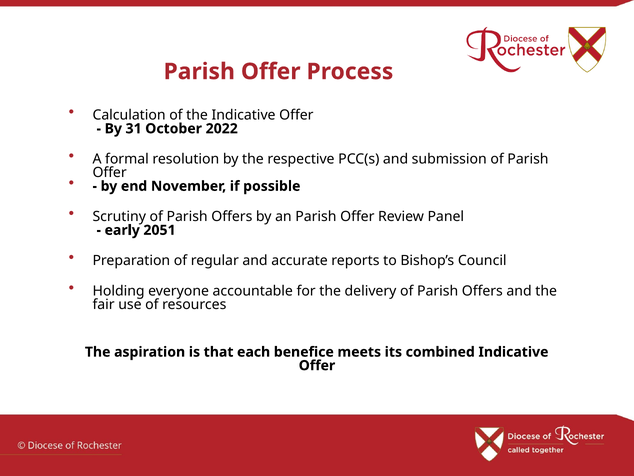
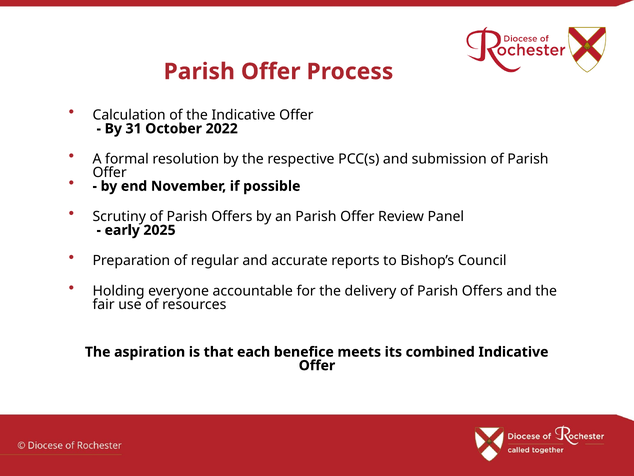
2051: 2051 -> 2025 (160, 230)
